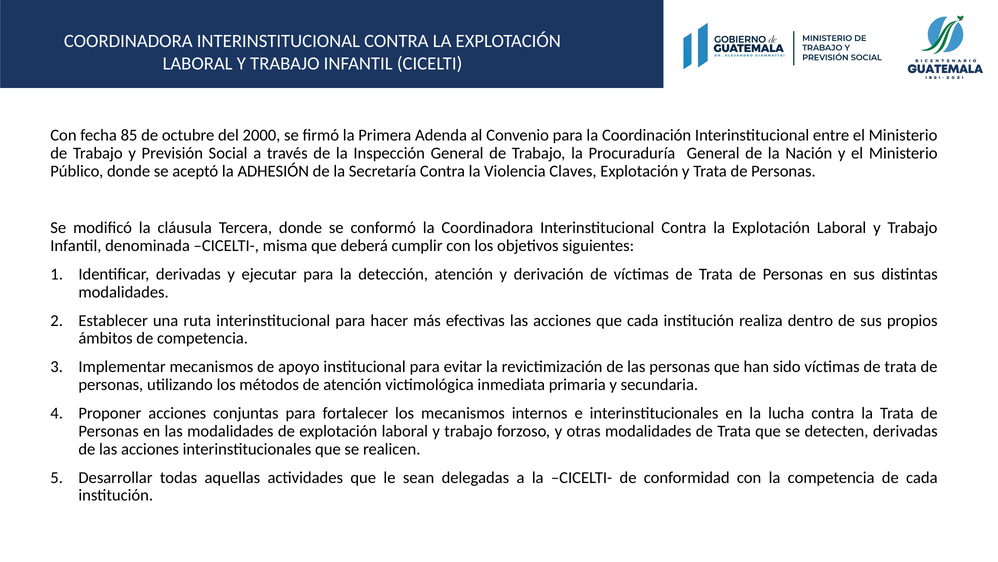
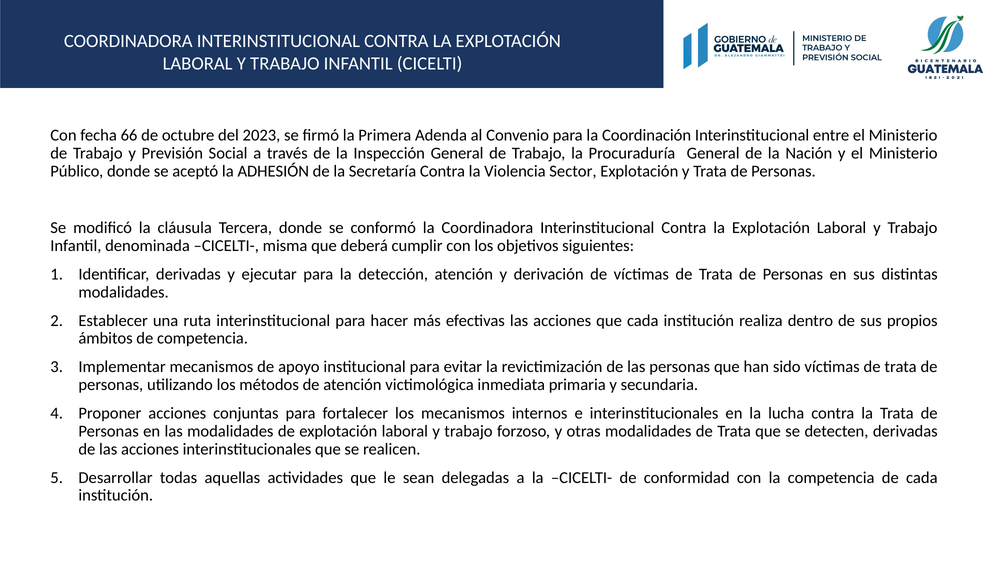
85: 85 -> 66 (129, 135)
2000: 2000 -> 2023 (261, 135)
Claves: Claves -> Sector (573, 171)
